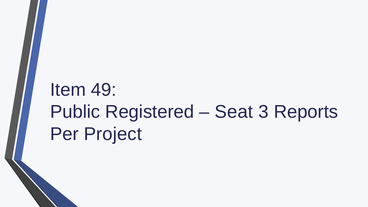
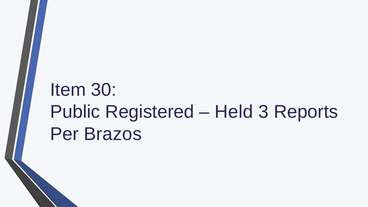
49: 49 -> 30 (104, 90)
Seat: Seat -> Held (234, 112)
Project: Project -> Brazos (113, 134)
